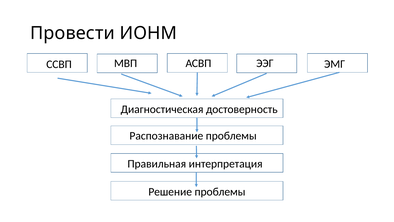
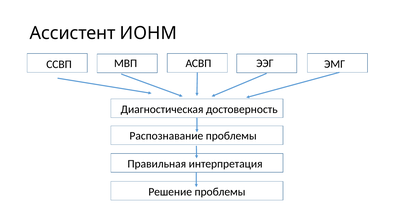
Провести: Провести -> Ассистент (73, 33)
